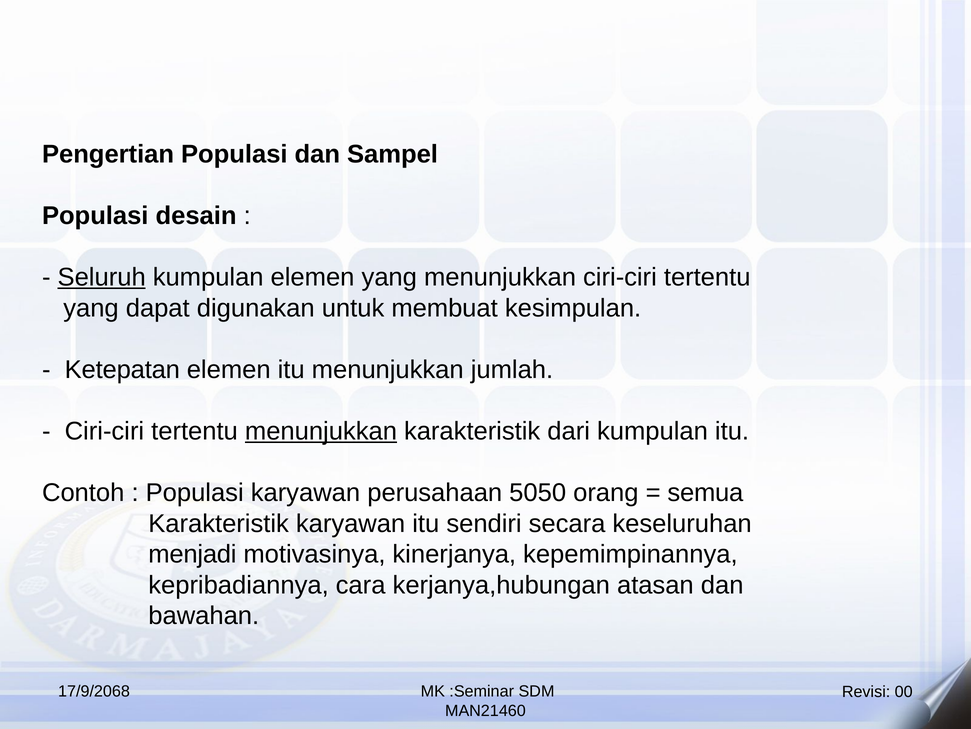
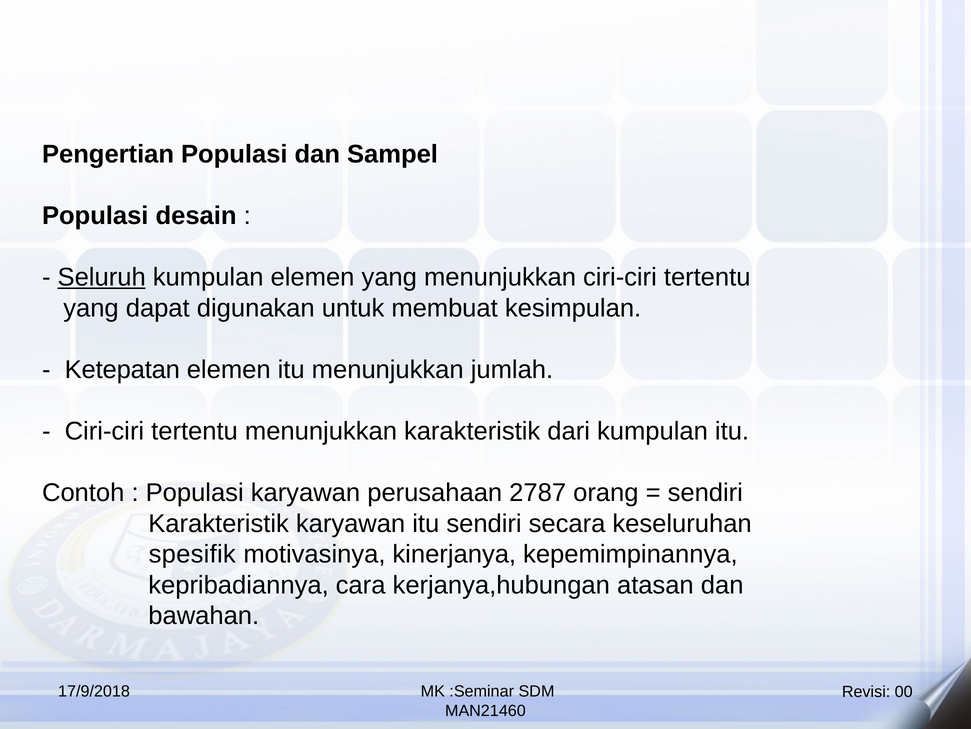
menunjukkan underline: present -> none (321, 431)
5050: 5050 -> 2787 (538, 492)
semua: semua -> sendiri (705, 492)
menjadi: menjadi -> spesifik (192, 554)
17/9/2068: 17/9/2068 -> 17/9/2018 (94, 691)
